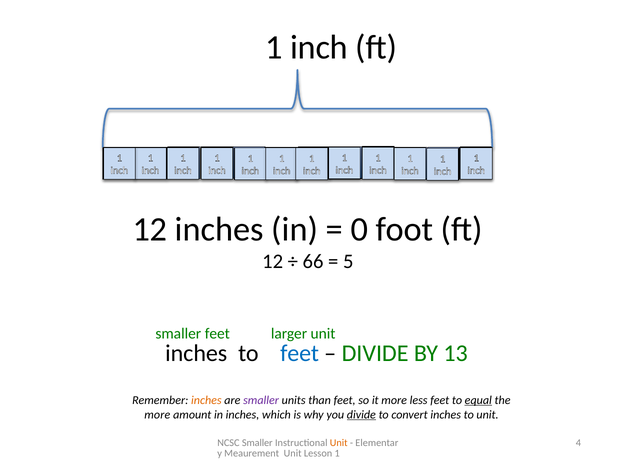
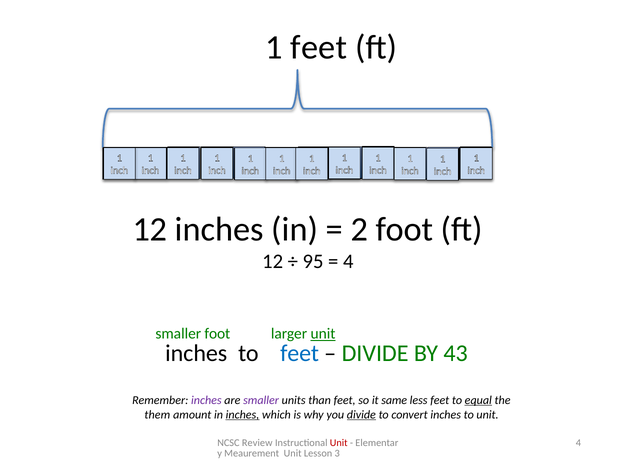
inch: inch -> feet (319, 47)
0: 0 -> 2 (359, 229)
66: 66 -> 95 (313, 261)
5: 5 -> 4 (348, 261)
smaller feet: feet -> foot (217, 333)
unit underline: none -> present (323, 333)
13: 13 -> 43 (456, 353)
inches colour: orange -> purple (206, 400)
it more: more -> same (394, 400)
more: more -> them (157, 414)
inches underline: none -> present (243, 414)
NCSC Smaller: Smaller -> Review (257, 443)
Unit colour: orange -> red (339, 443)
Lesson 1: 1 -> 3 (337, 453)
